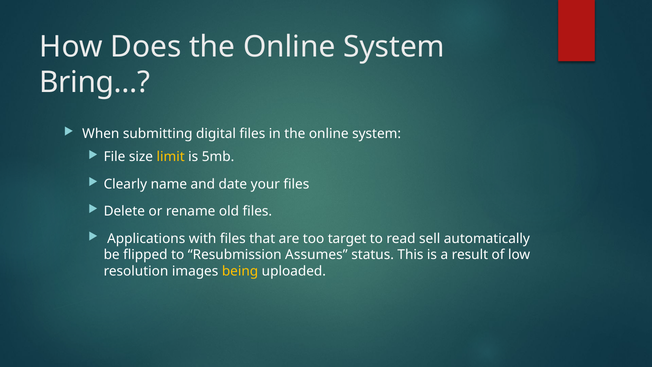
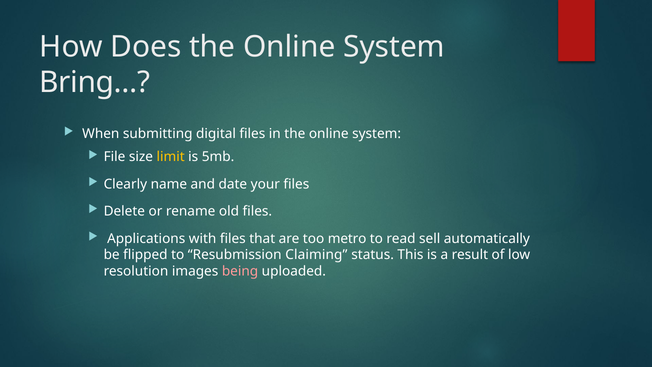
target: target -> metro (347, 238)
Assumes: Assumes -> Claiming (316, 255)
being colour: yellow -> pink (240, 271)
